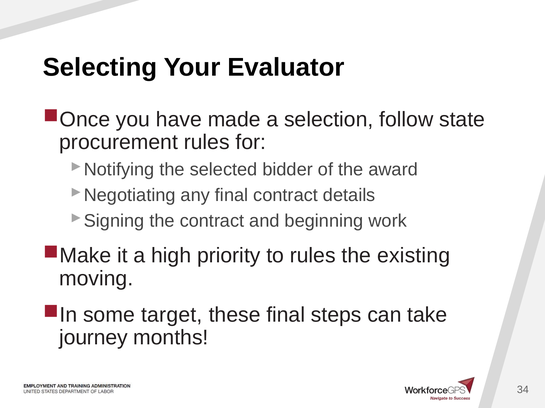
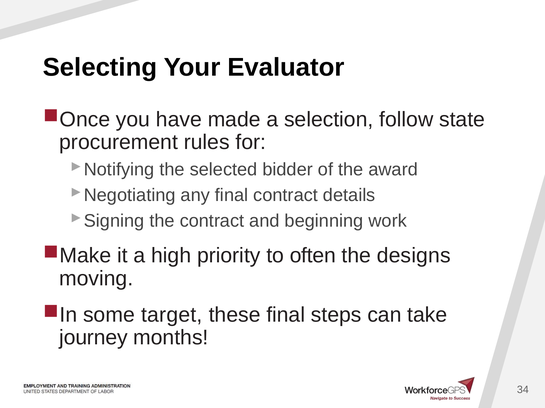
to rules: rules -> often (313, 256)
existing: existing -> designs (414, 256)
